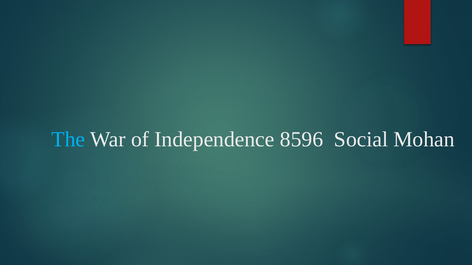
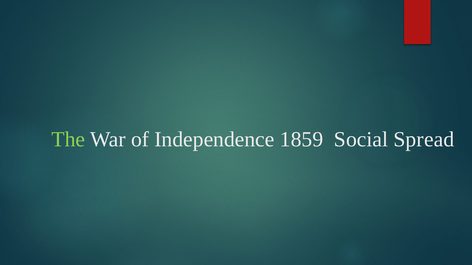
The colour: light blue -> light green (68, 140)
8596: 8596 -> 1859 (302, 140)
Mohan: Mohan -> Spread (424, 140)
